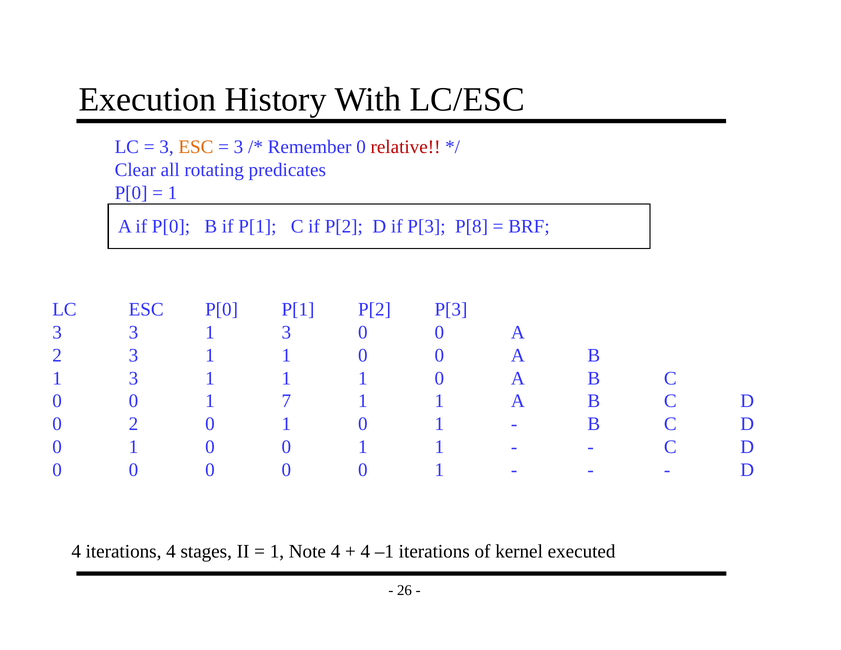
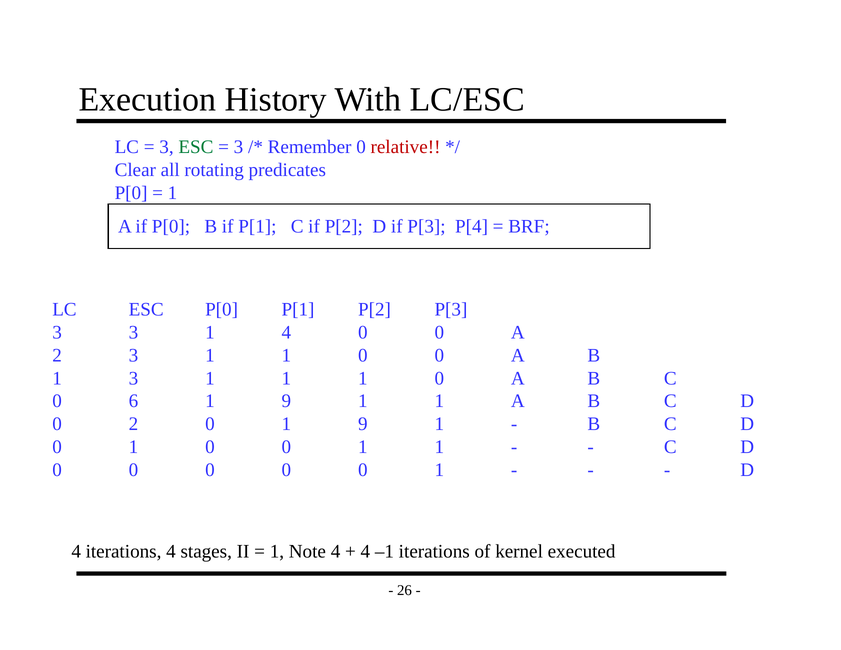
ESC colour: orange -> green (196, 147)
P[8: P[8 -> P[4 (472, 227)
3 1 3: 3 -> 4 (286, 332)
0: 0 -> 6 (133, 401)
7: 7 -> 9 (286, 401)
2 0 1 0: 0 -> 9 (363, 424)
